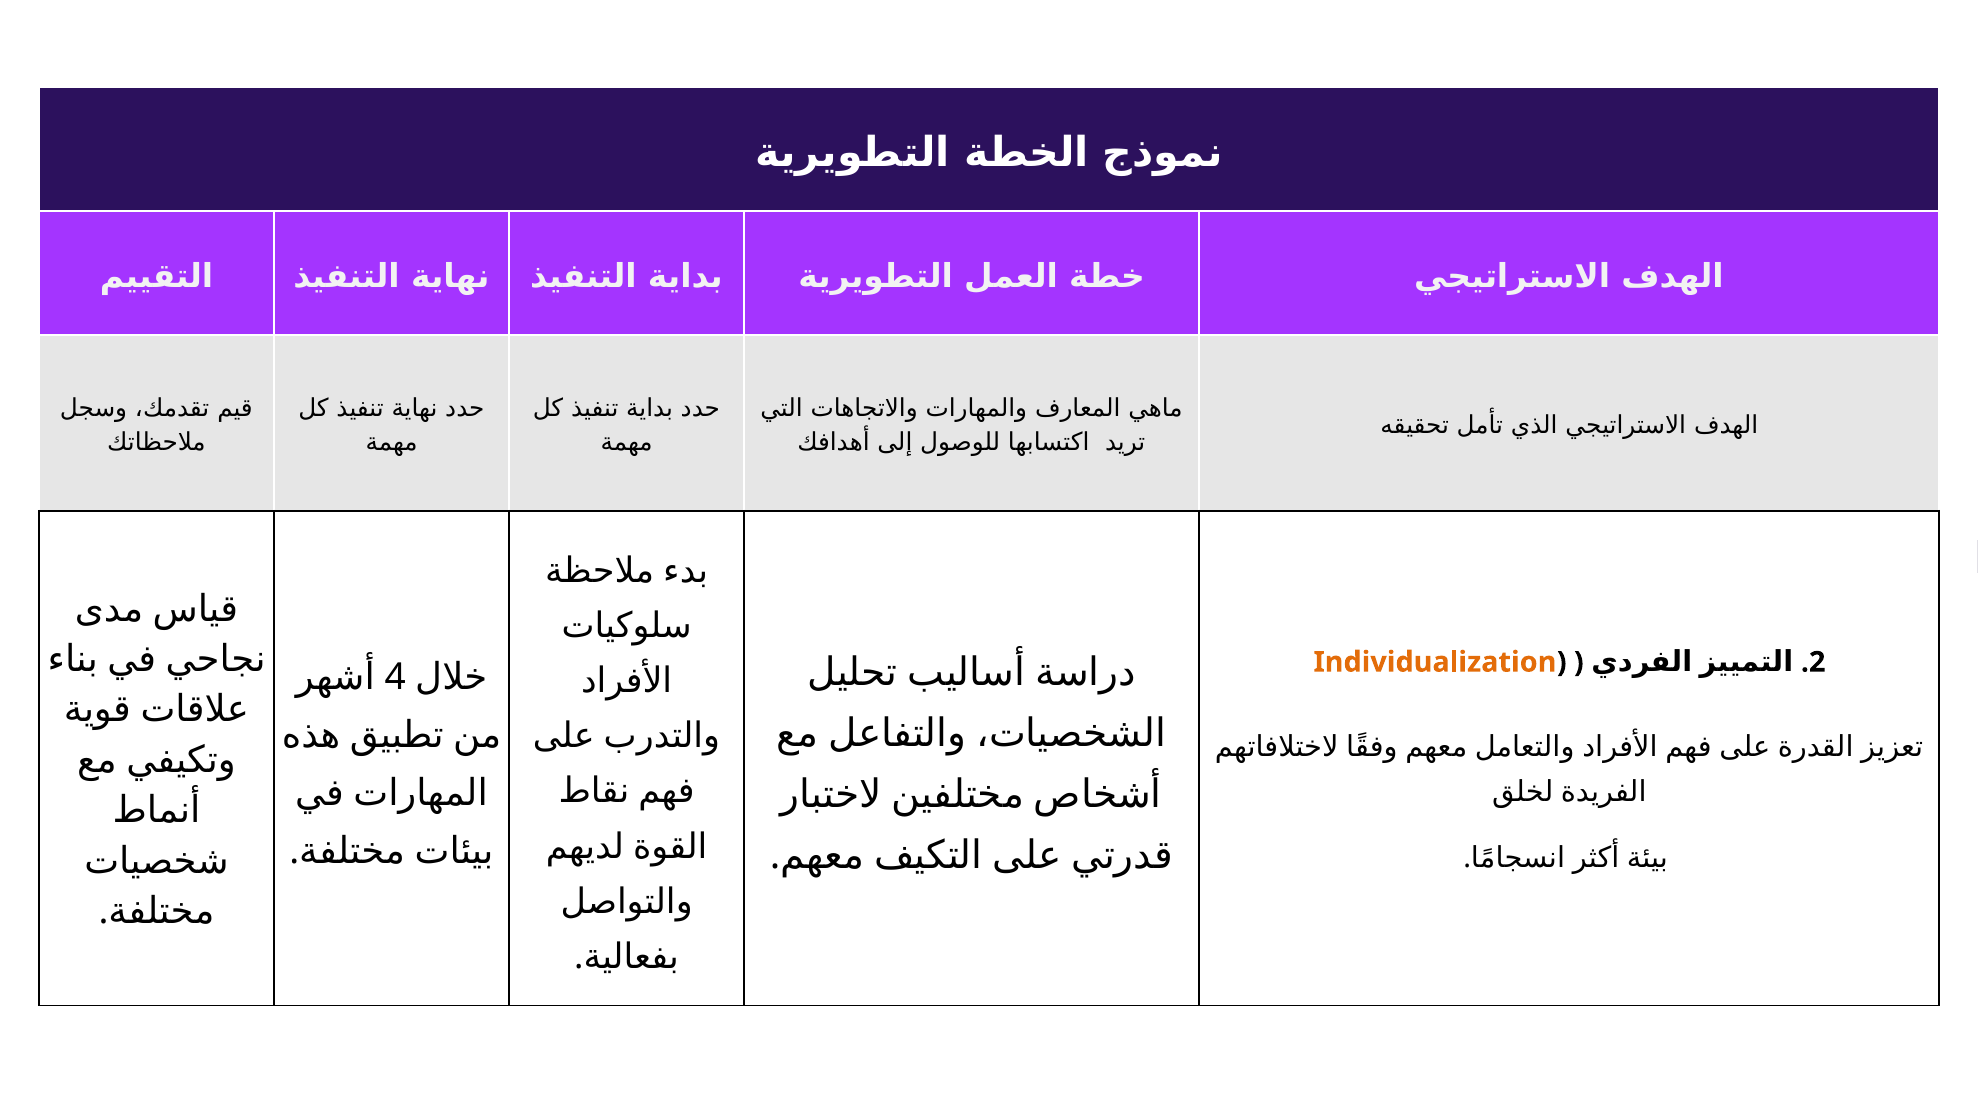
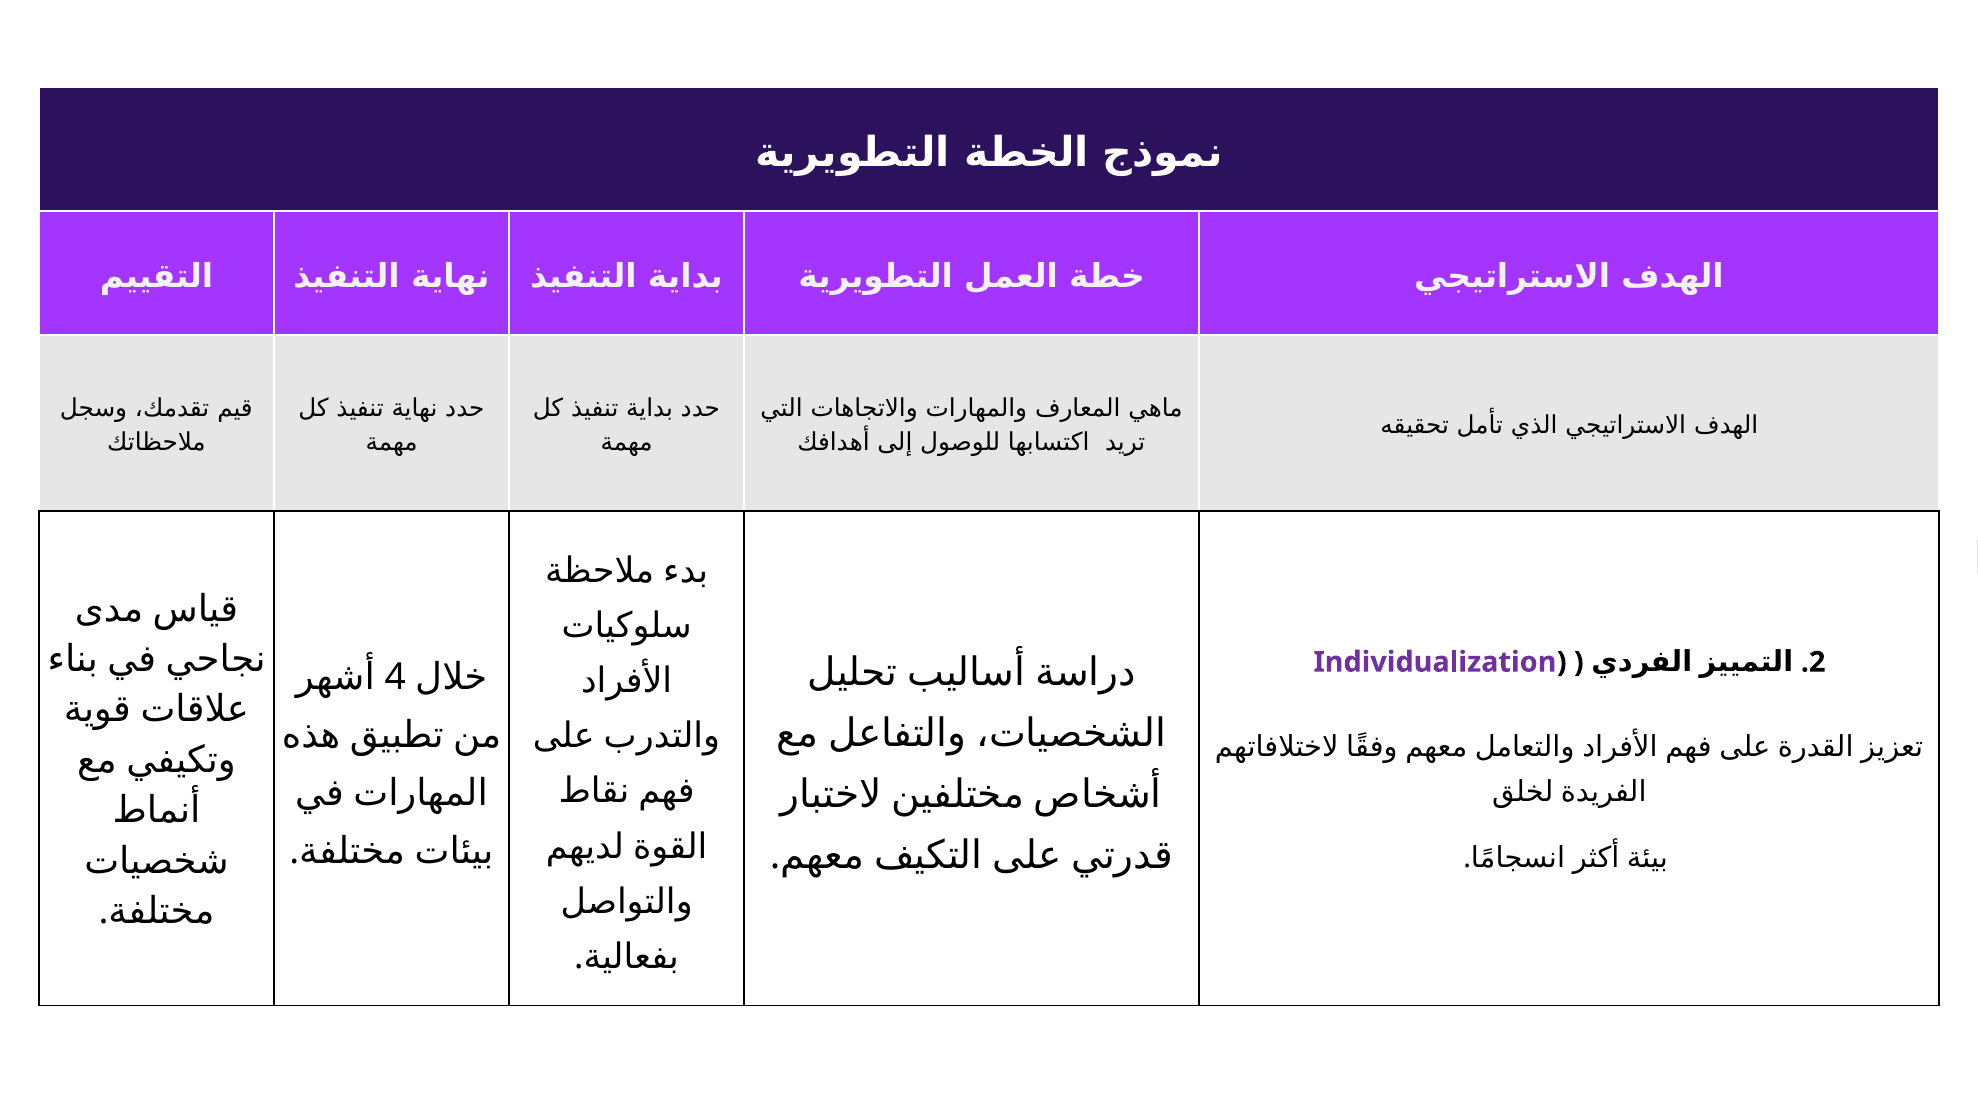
Individualization colour: orange -> purple (1435, 662)
